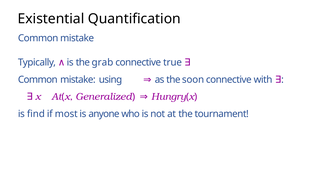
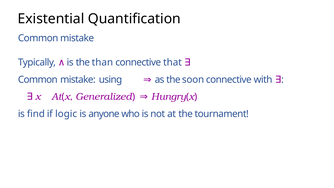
grab: grab -> than (102, 62)
true: true -> that (172, 62)
most: most -> logic (66, 114)
